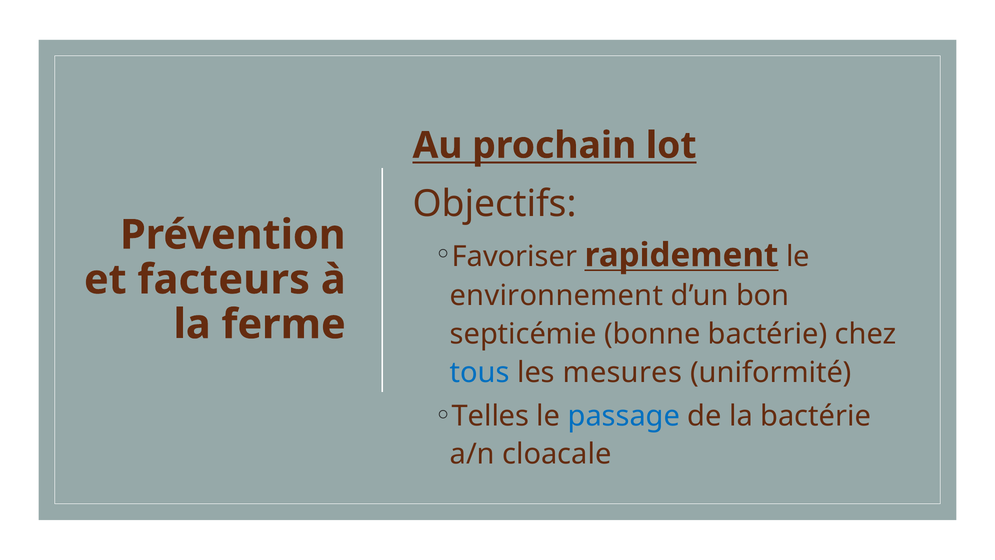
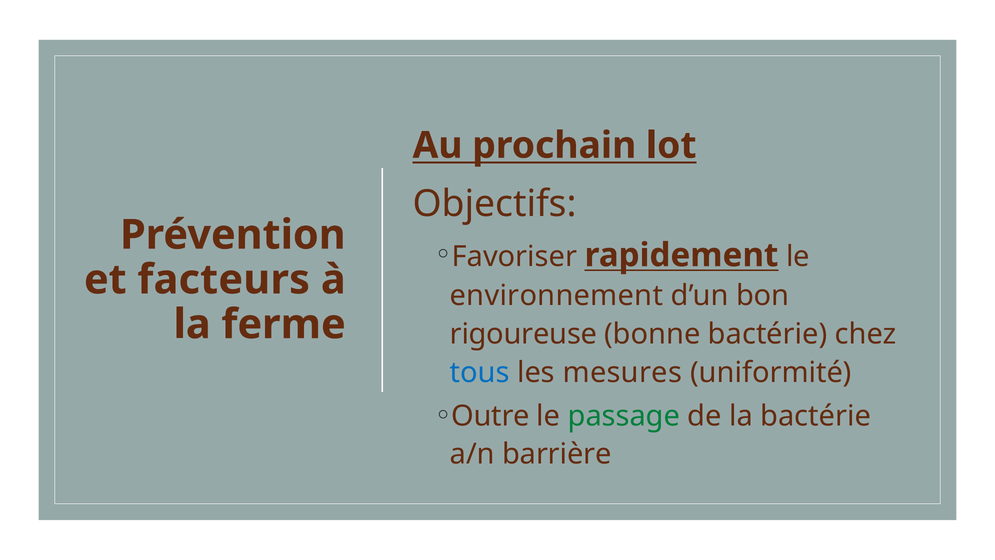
septicémie: septicémie -> rigoureuse (523, 334)
Telles: Telles -> Outre (491, 416)
passage colour: blue -> green (624, 416)
cloacale: cloacale -> barrière (557, 454)
